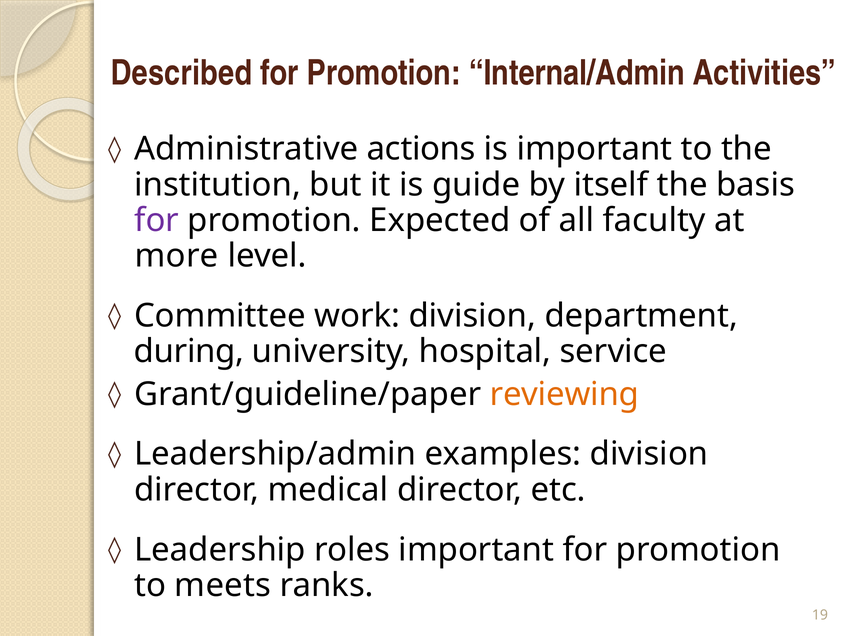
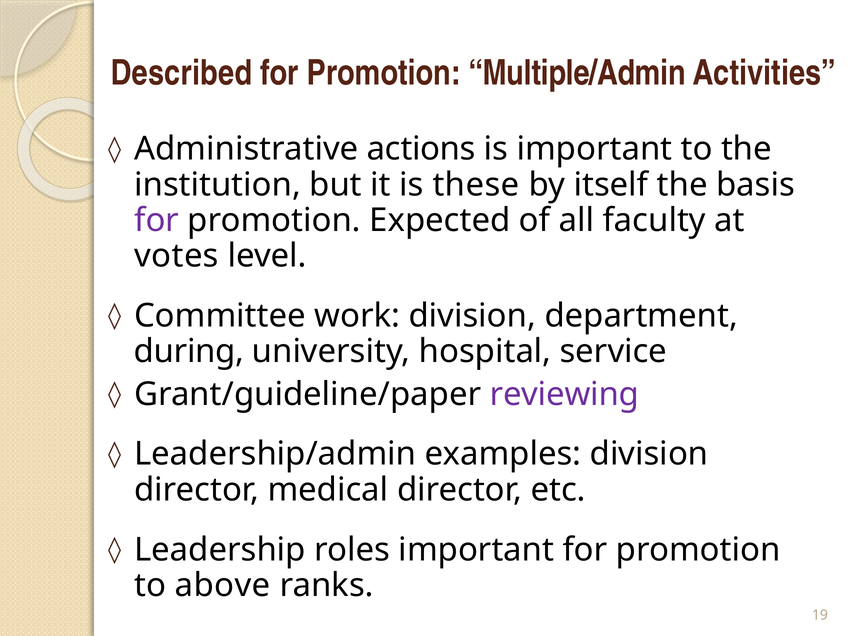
Internal/Admin: Internal/Admin -> Multiple/Admin (577, 73)
guide: guide -> these (476, 185)
more: more -> votes (177, 256)
reviewing colour: orange -> purple (564, 394)
meets: meets -> above (223, 585)
